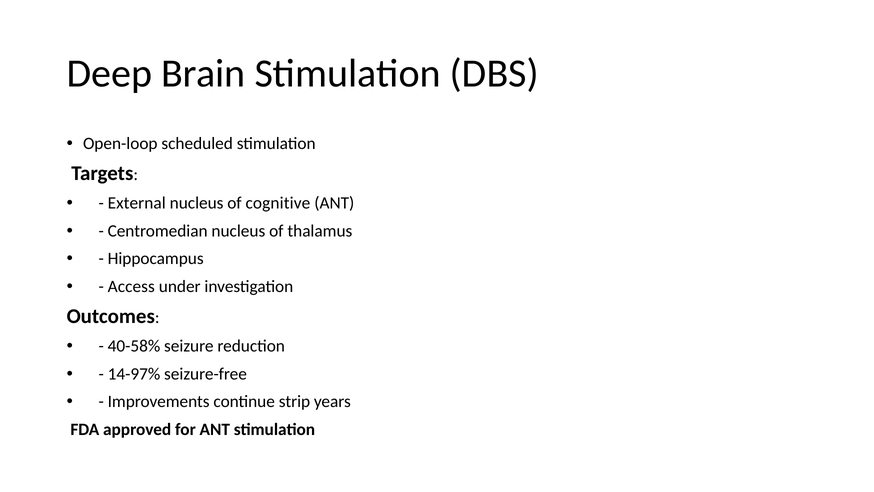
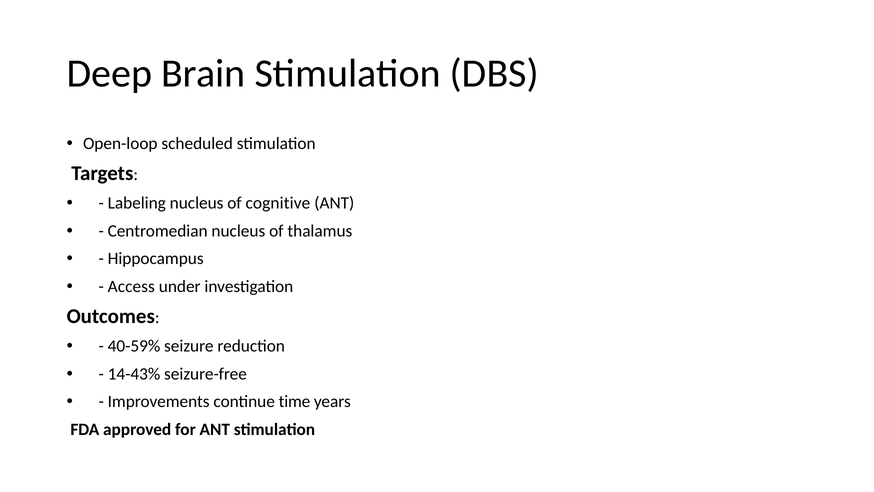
External: External -> Labeling (137, 203)
40-58%: 40-58% -> 40-59% (134, 346)
14-97%: 14-97% -> 14-43% (134, 374)
strip: strip -> time (295, 401)
